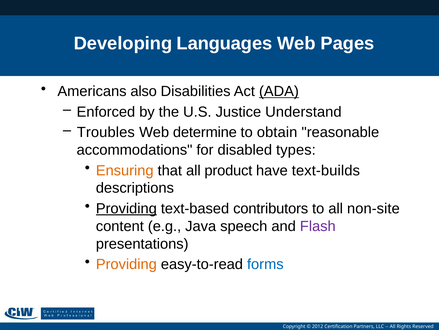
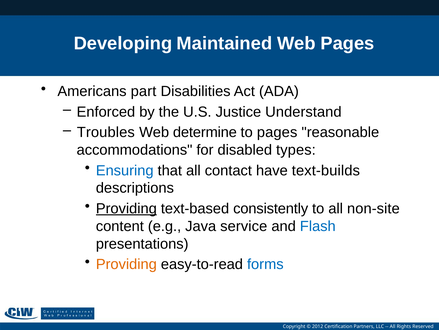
Languages: Languages -> Maintained (224, 43)
also: also -> part (144, 91)
ADA underline: present -> none (279, 91)
to obtain: obtain -> pages (277, 132)
Ensuring colour: orange -> blue (125, 170)
product: product -> contact (228, 170)
contributors: contributors -> consistently (271, 208)
speech: speech -> service (244, 226)
Flash colour: purple -> blue (318, 226)
